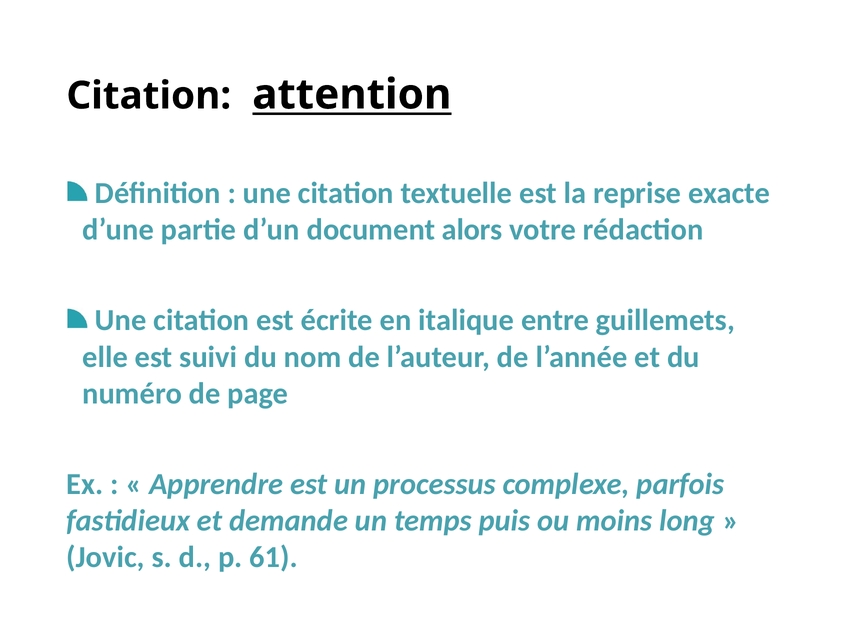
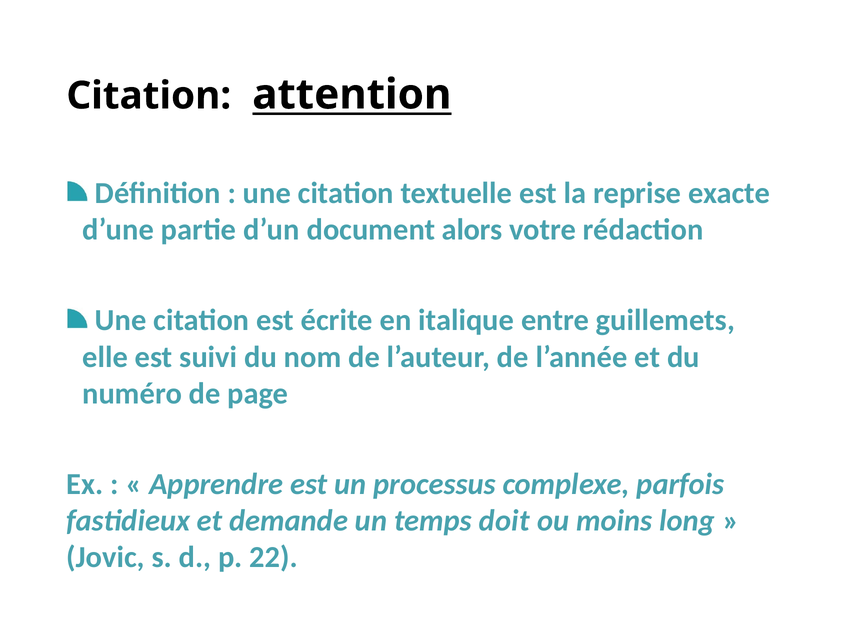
puis: puis -> doit (504, 521)
61: 61 -> 22 (274, 557)
